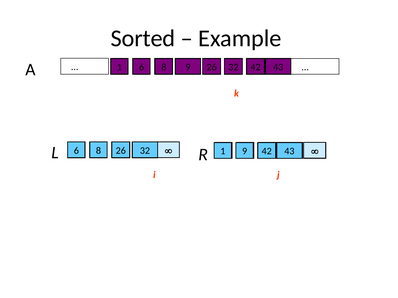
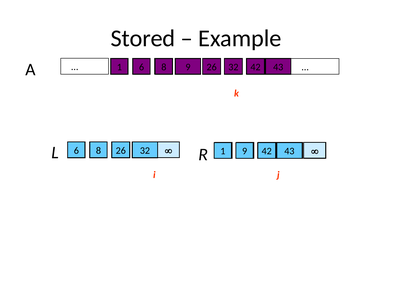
Sorted: Sorted -> Stored (143, 39)
